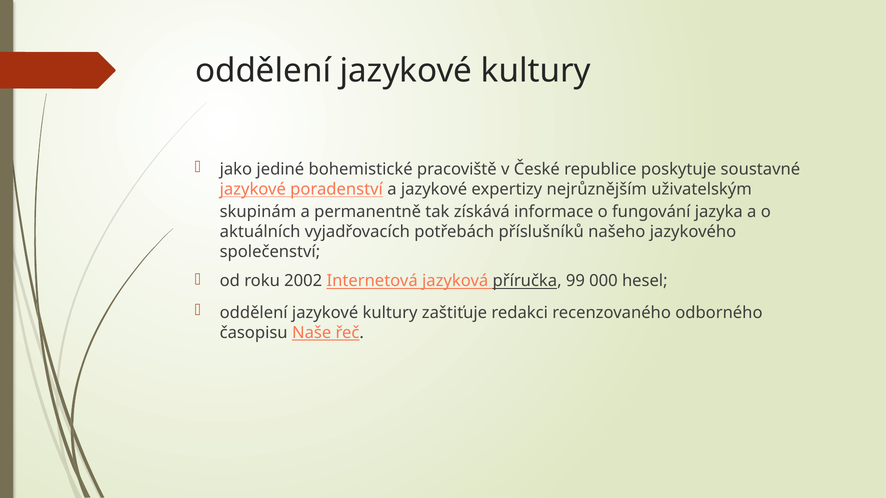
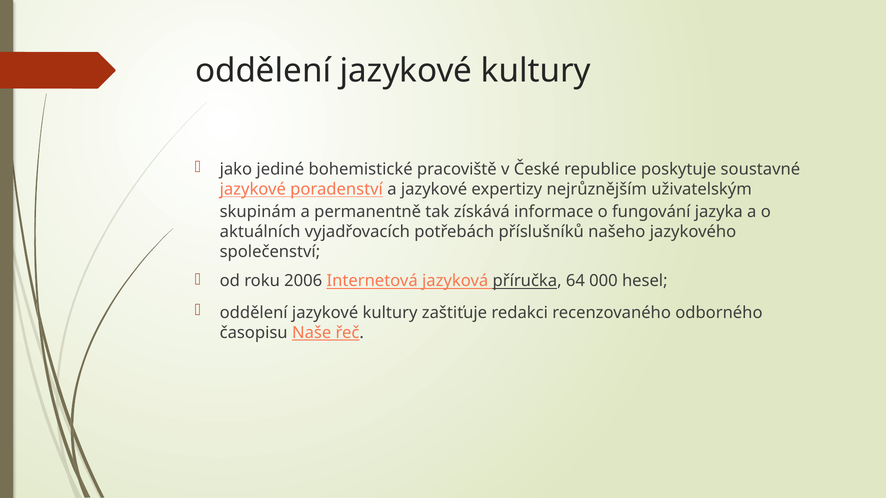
2002: 2002 -> 2006 (303, 281)
99: 99 -> 64 (575, 281)
